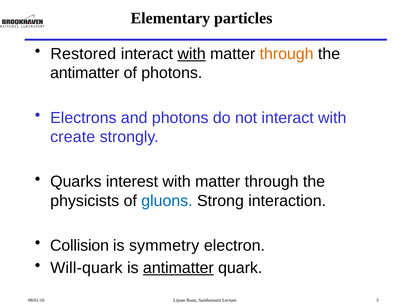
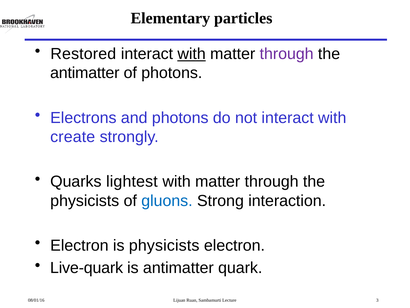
through colour: orange -> purple (287, 54)
Quarks interest: interest -> lightest (132, 181)
Collision: Collision -> Electron (79, 245)
is symmetry: symmetry -> physicists (164, 245)
Will-quark: Will-quark -> Live-quark (87, 268)
antimatter underline: present -> none (178, 268)
